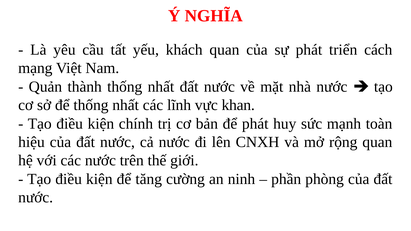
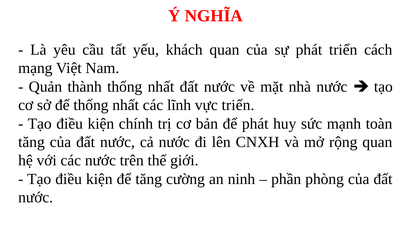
vực khan: khan -> triển (238, 105)
hiệu: hiệu -> tăng (31, 142)
